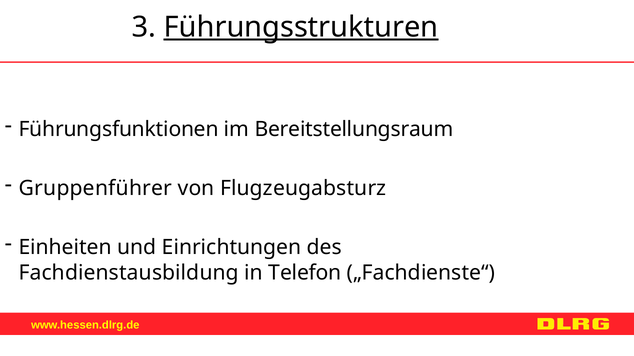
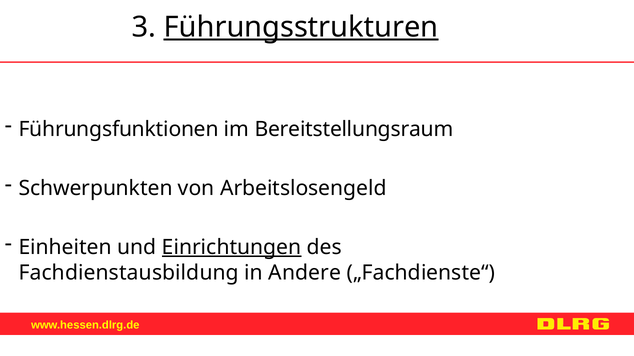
Gruppenführer: Gruppenführer -> Schwerpunkten (96, 189)
Flugzeugabsturz: Flugzeugabsturz -> Arbeitslosengeld (303, 189)
Einrichtungen underline: none -> present (232, 248)
Telefon: Telefon -> Andere (305, 273)
